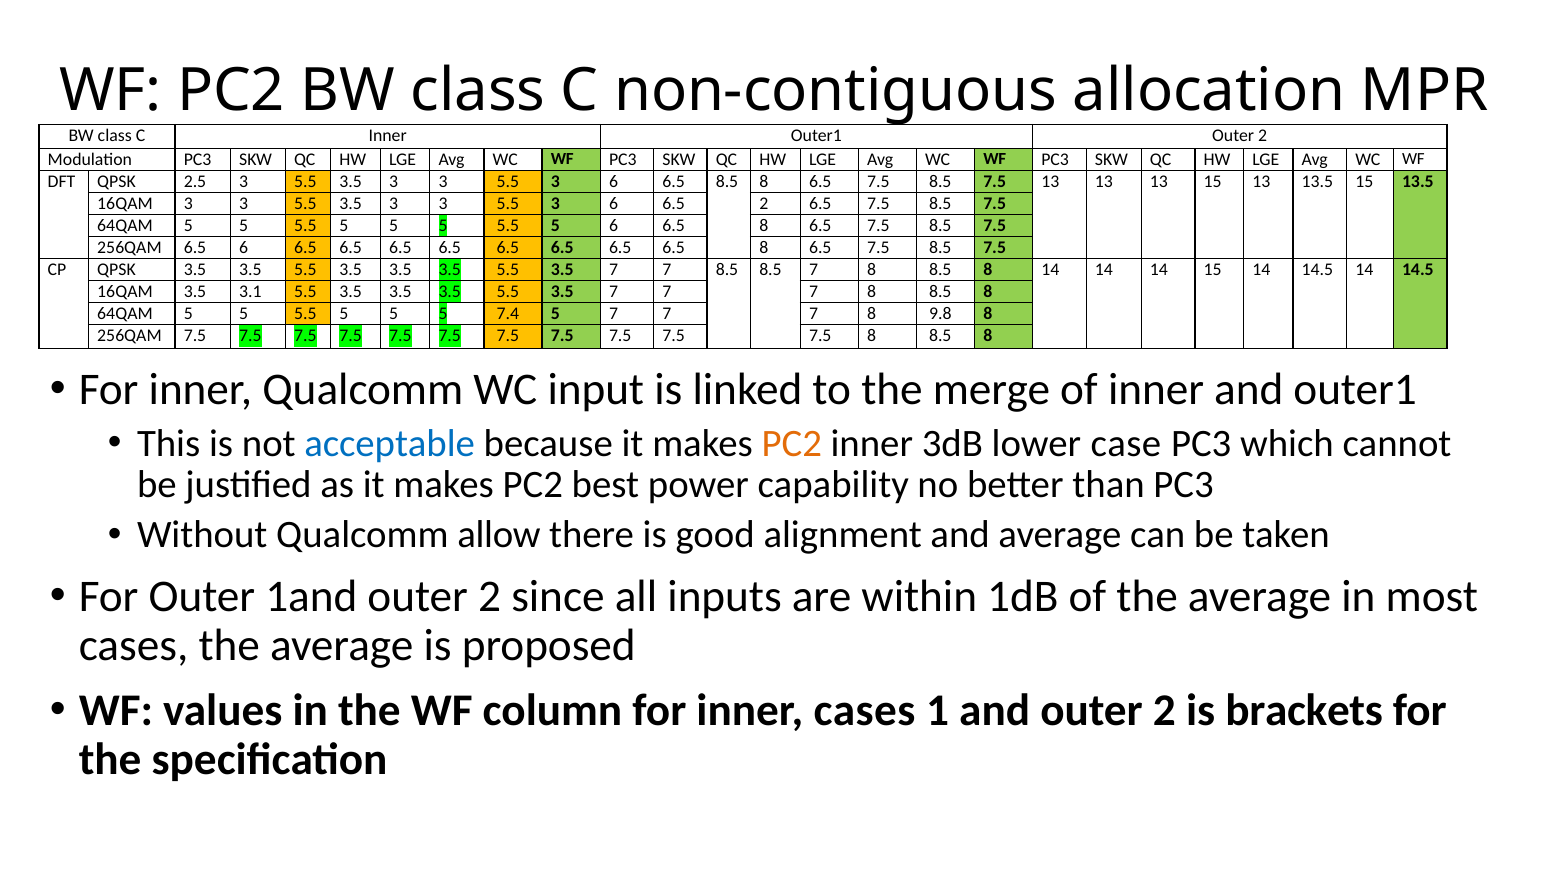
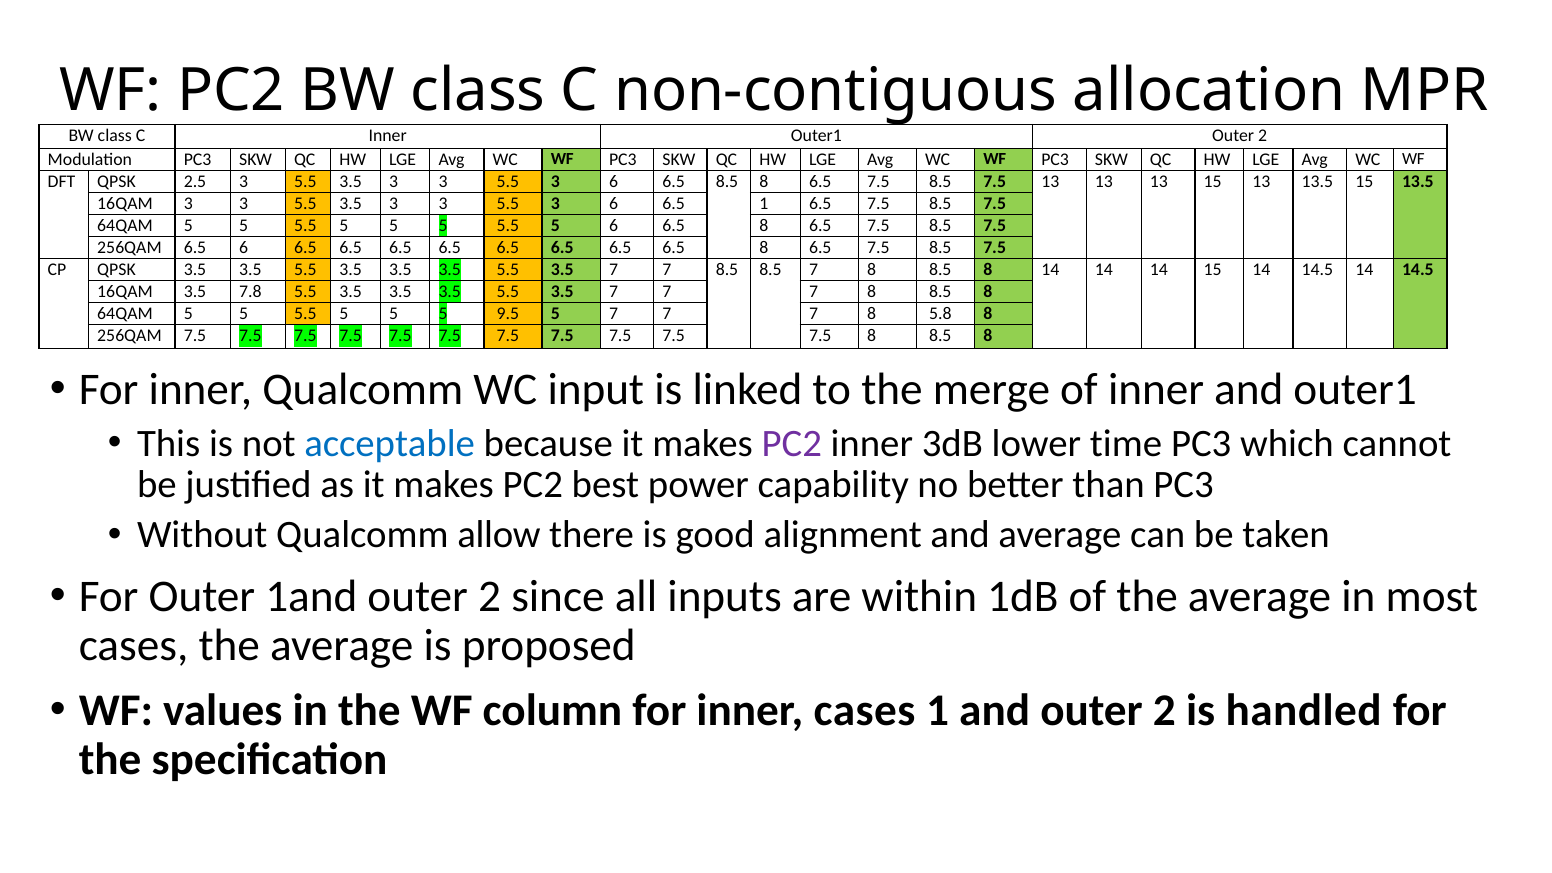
6.5 2: 2 -> 1 (764, 204)
3.1: 3.1 -> 7.8 (250, 292)
7.4: 7.4 -> 9.5 (508, 314)
9.8: 9.8 -> 5.8 (940, 314)
PC2 colour: orange -> purple (792, 443)
case: case -> time (1126, 443)
brackets: brackets -> handled (1304, 711)
